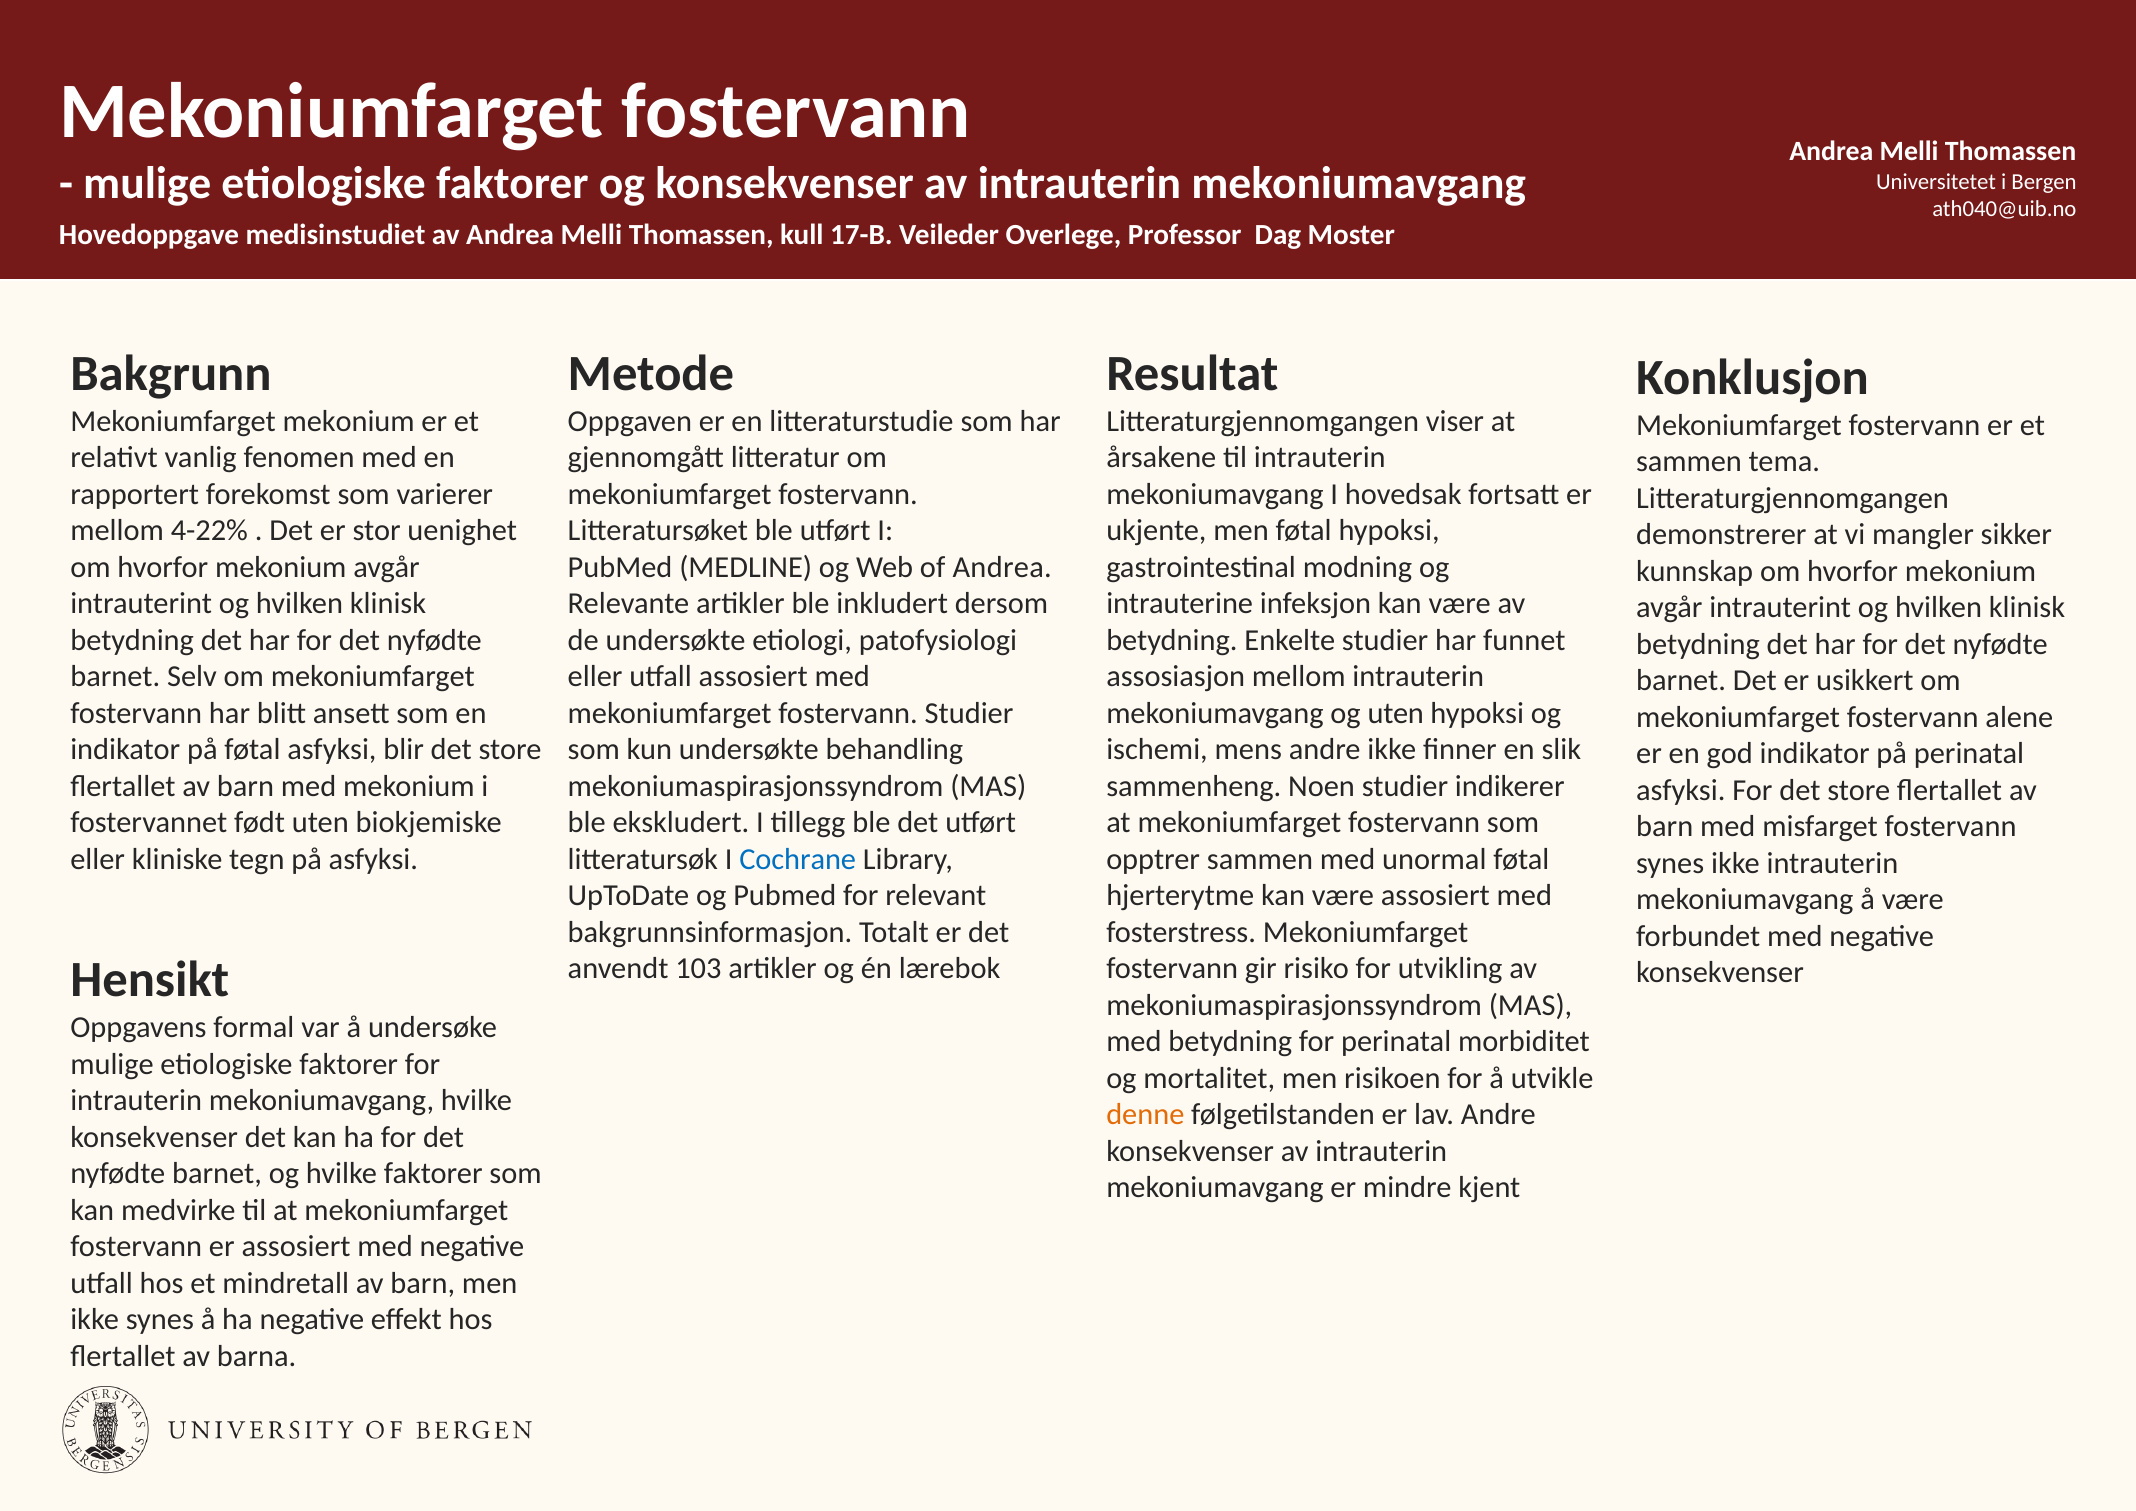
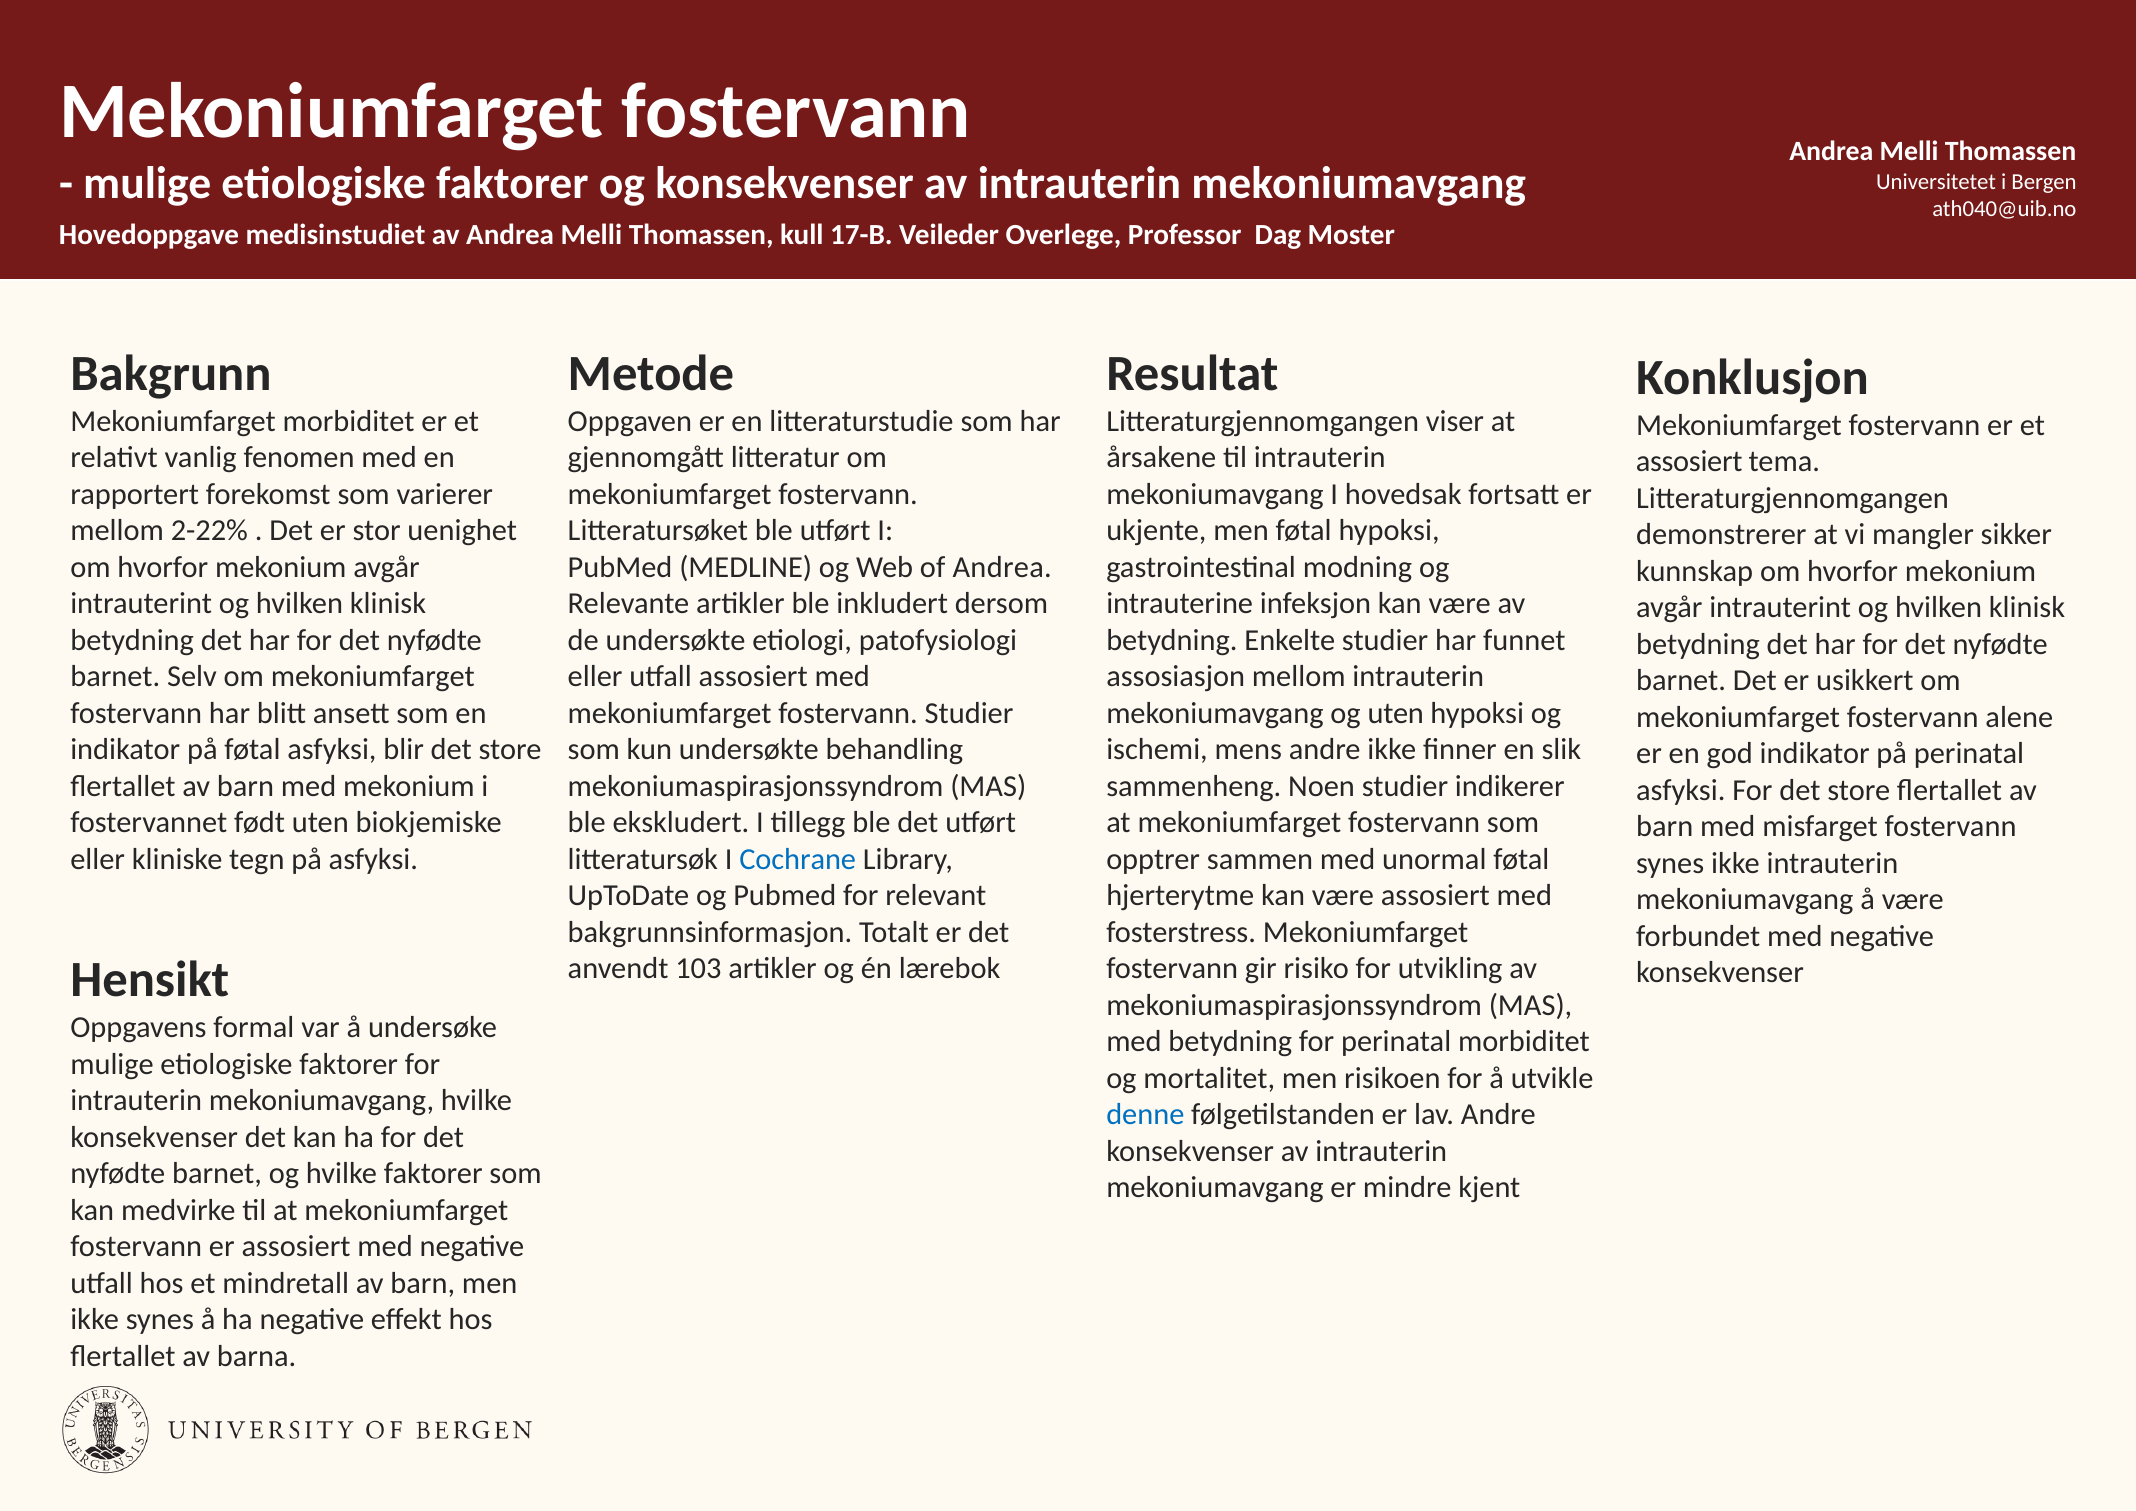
Mekoniumfarget mekonium: mekonium -> morbiditet (349, 421)
sammen: sammen -> assosiert (1689, 461)
4-22%: 4-22% -> 2-22% (209, 531)
denne colour: orange -> blue (1145, 1115)
